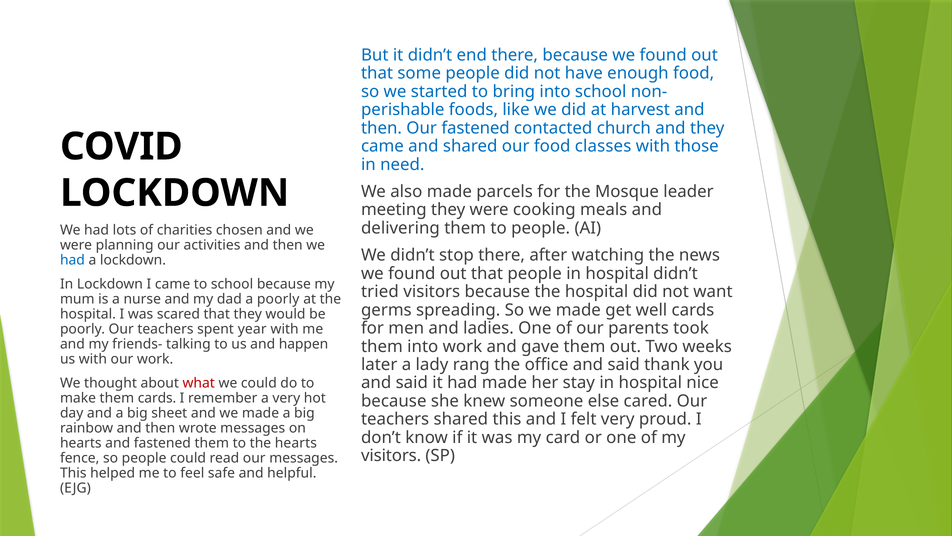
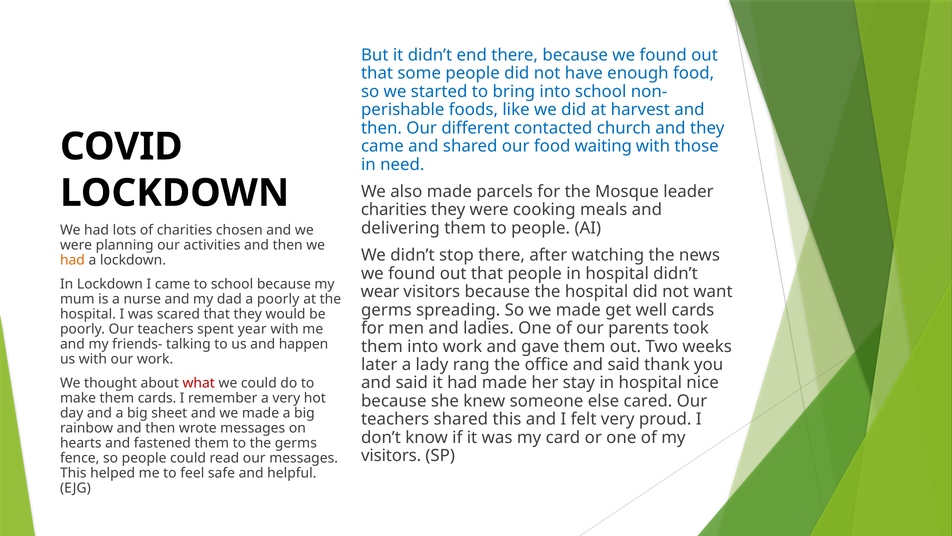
Our fastened: fastened -> different (476, 128)
classes: classes -> waiting (603, 146)
meeting: meeting -> charities (394, 210)
had colour: blue -> orange (72, 260)
tried: tried -> wear (380, 291)
the hearts: hearts -> germs (296, 443)
